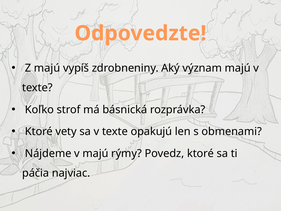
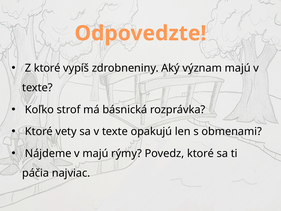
Z majú: majú -> ktoré (47, 68)
